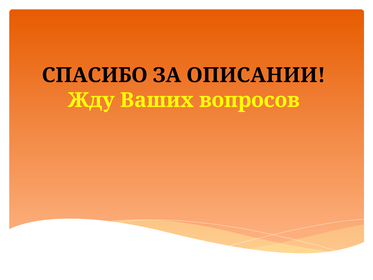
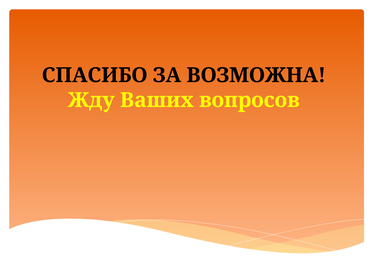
ОПИСАНИИ: ОПИСАНИИ -> ВОЗМОЖНА (256, 75)
